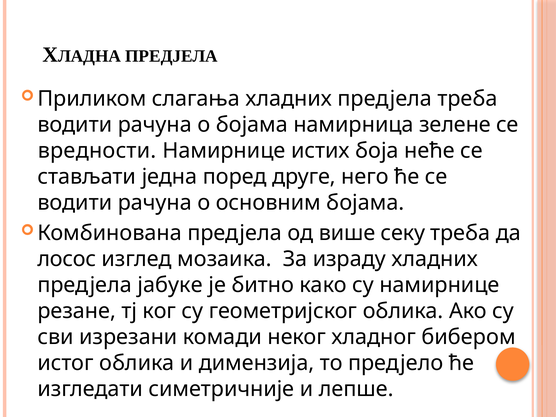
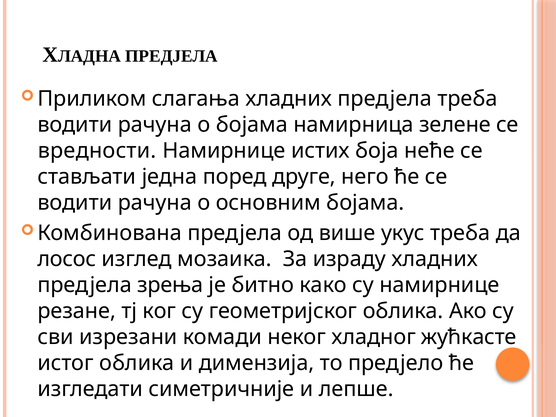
секу: секу -> укус (403, 233)
јабуке: јабуке -> зрења (170, 285)
бибером: бибером -> жућкасте (469, 337)
